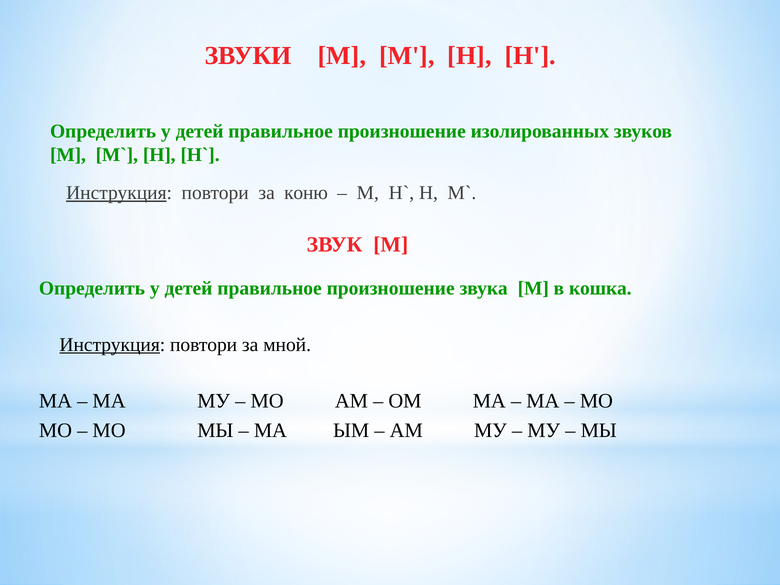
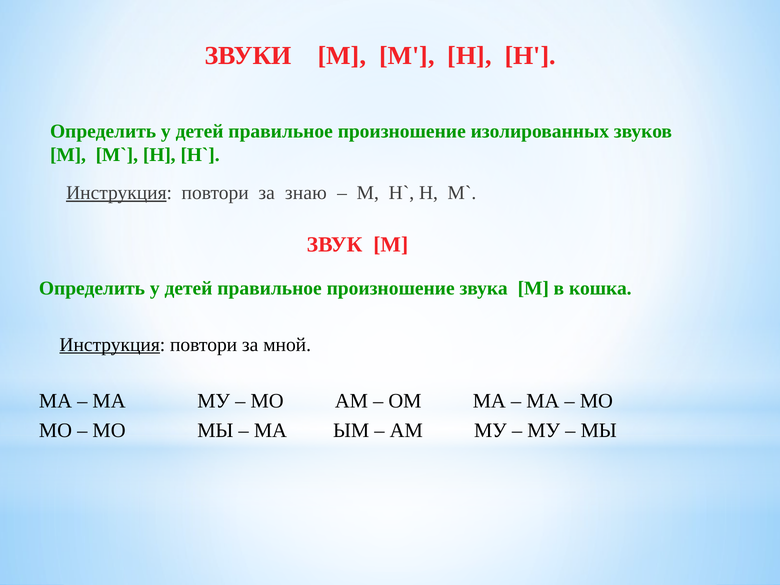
коню: коню -> знаю (306, 193)
